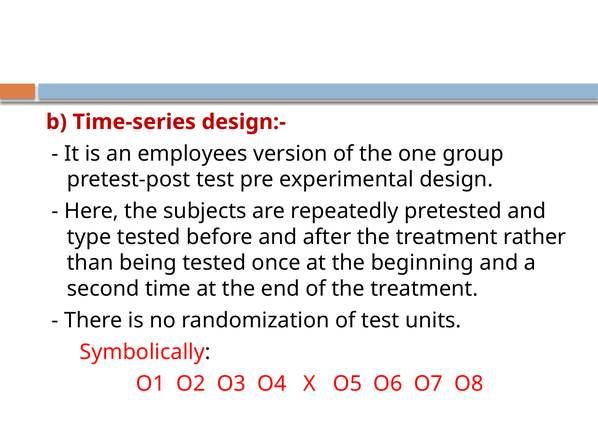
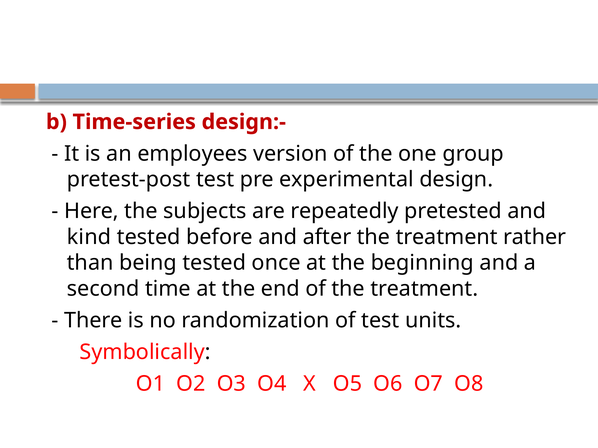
type: type -> kind (89, 237)
